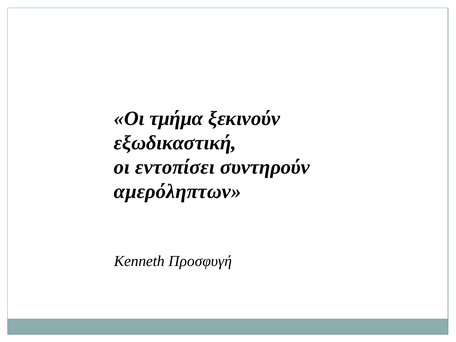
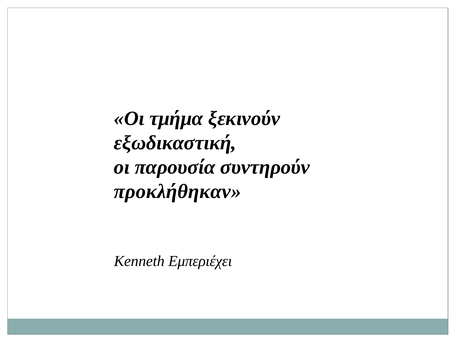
εντοπίσει: εντοπίσει -> παρουσία (175, 167)
αμερόληπτων: αμερόληπτων -> προκλήθηκαν (178, 192)
Προσφυγή: Προσφυγή -> Εμπεριέχει (200, 261)
